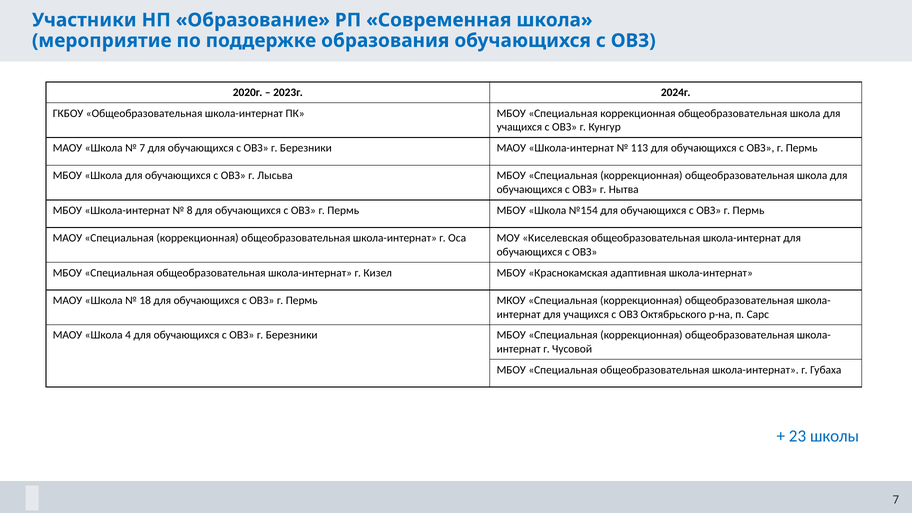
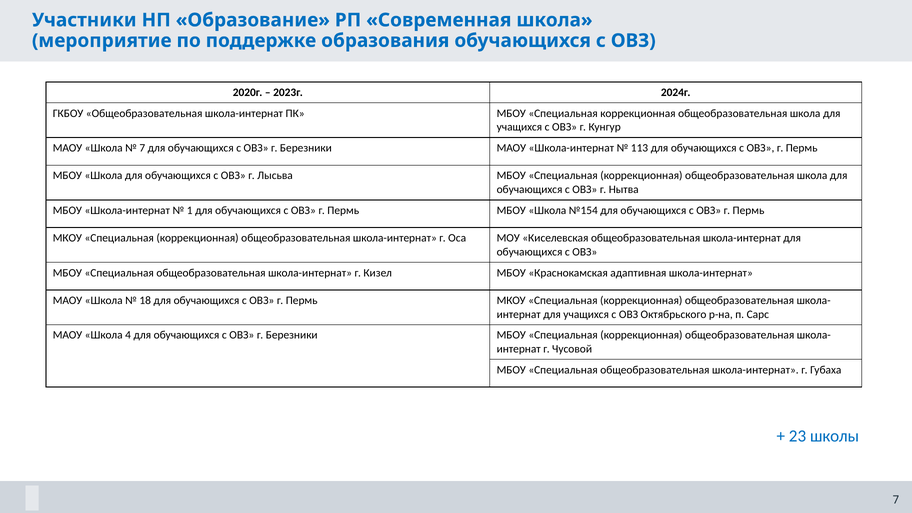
8: 8 -> 1 (190, 210)
МАОУ: МАОУ -> МКОУ (67, 238)
